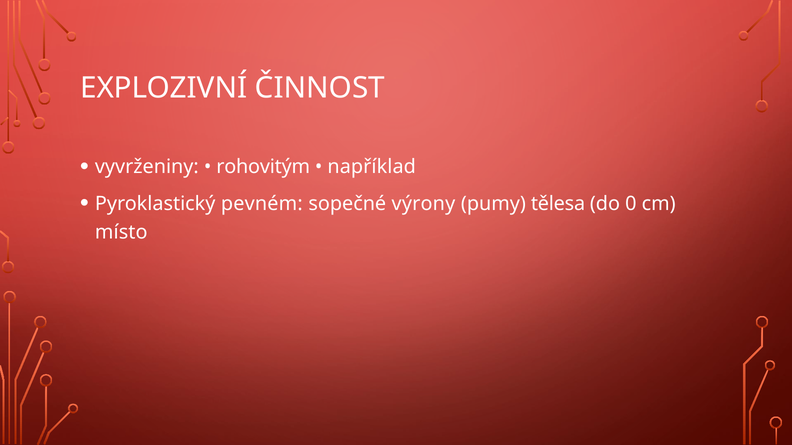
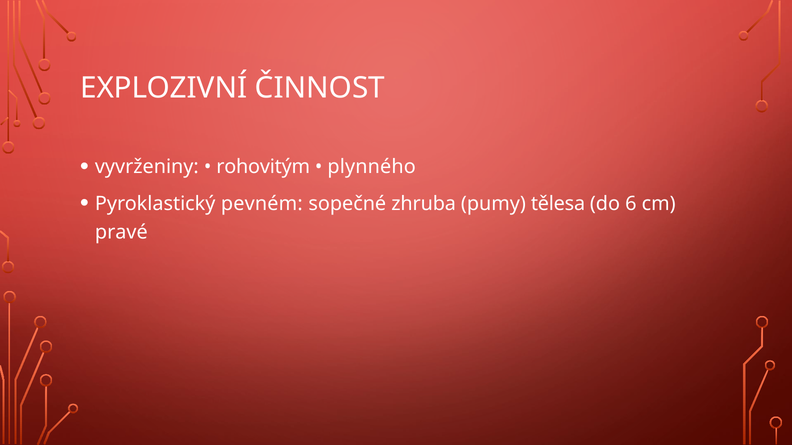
například: například -> plynného (372, 167)
výrony: výrony -> zhruba (424, 204)
0: 0 -> 6 (631, 204)
místo: místo -> pravé (121, 232)
